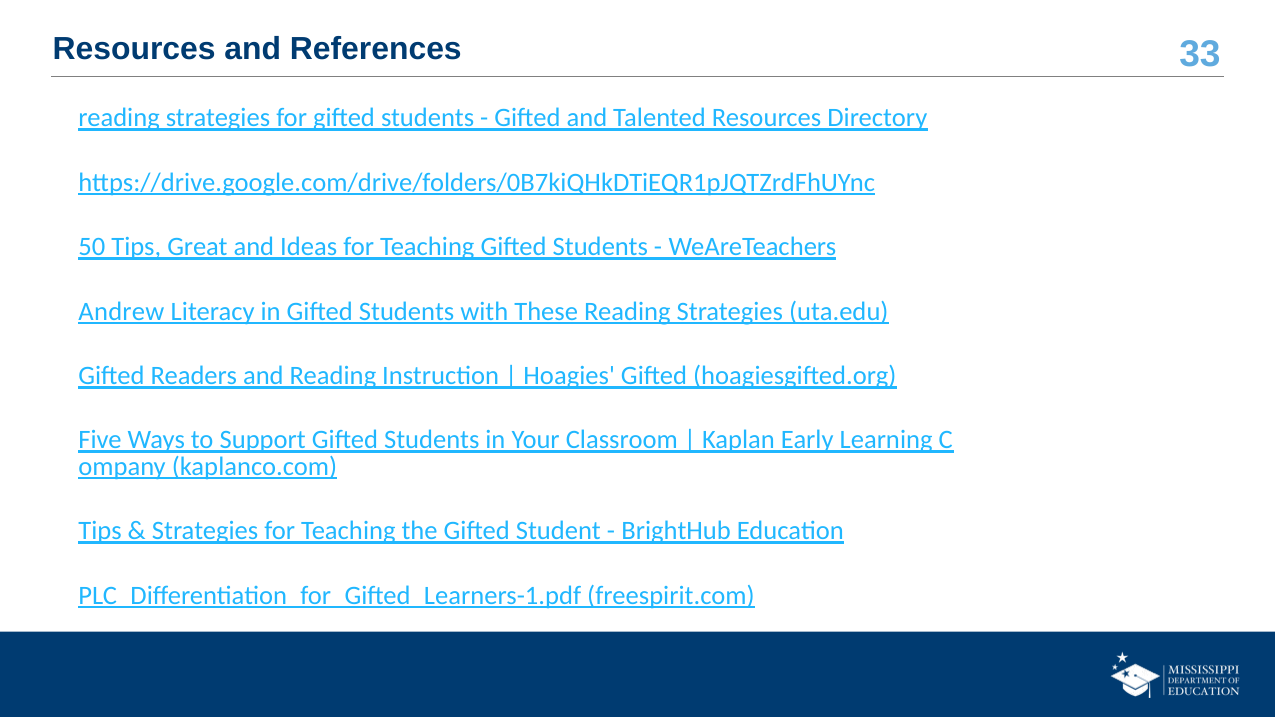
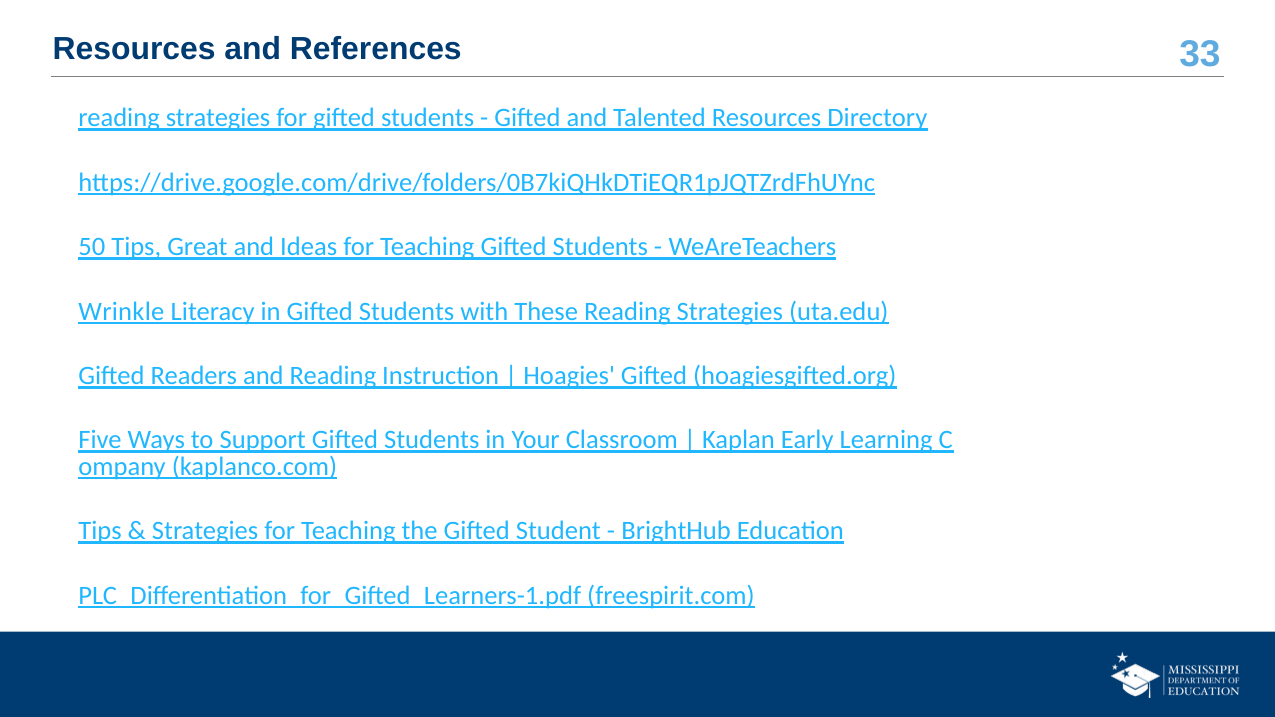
Andrew: Andrew -> Wrinkle (121, 311)
